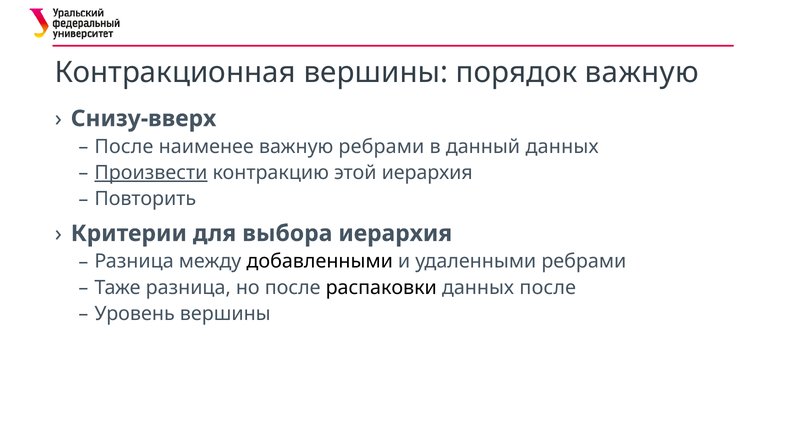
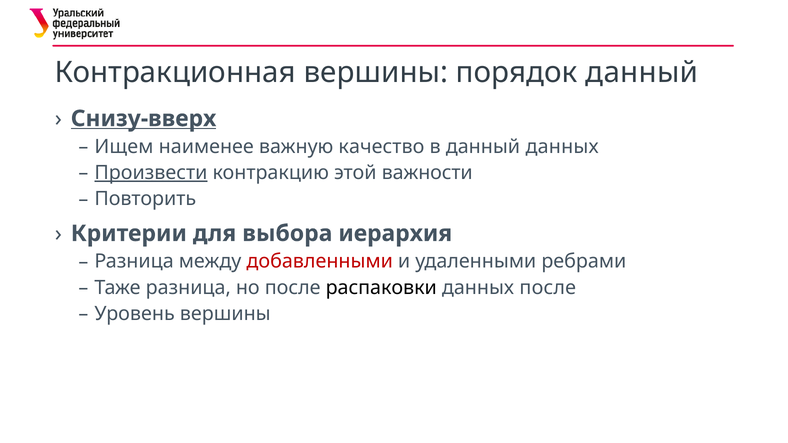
порядок важную: важную -> данный (642, 73)
Снизу-вверх underline: none -> present (144, 119)
После: После -> Ищем (124, 147)
важную ребрами: ребрами -> качество (381, 147)
этой иерархия: иерархия -> важности (427, 173)
добавленными colour: black -> red (320, 262)
